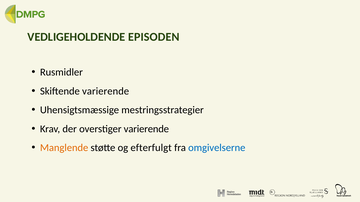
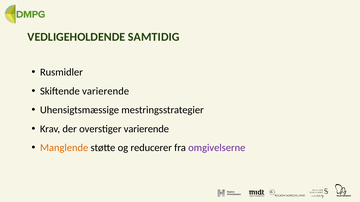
EPISODEN: EPISODEN -> SAMTIDIG (154, 37)
efterfulgt: efterfulgt -> reducerer (151, 148)
omgivelserne colour: blue -> purple (217, 148)
